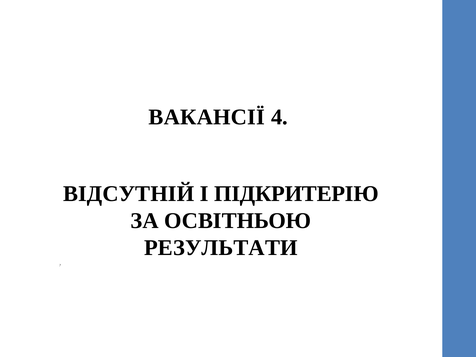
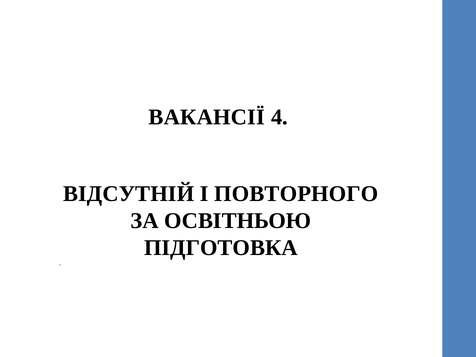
ПІДКРИТЕРІЮ: ПІДКРИТЕРІЮ -> ПОВТОРНОГО (296, 194)
РЕЗУЛЬТАТИ: РЕЗУЛЬТАТИ -> ПІДГОТОВКА (221, 248)
